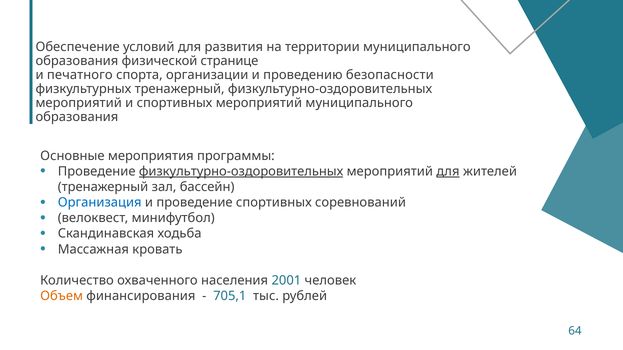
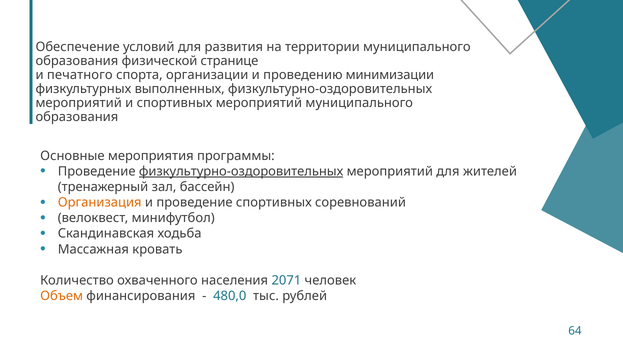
безопасности: безопасности -> минимизации (390, 75)
физкультурных тренажерный: тренажерный -> выполненных (180, 89)
для underline: present -> none (448, 172)
Организация colour: blue -> orange (100, 203)
2001: 2001 -> 2071 (286, 281)
705,1: 705,1 -> 480,0 (230, 296)
